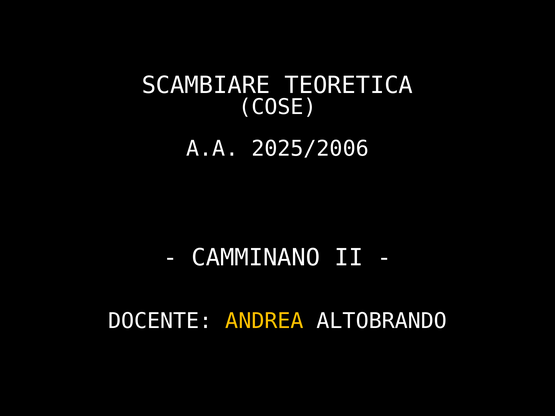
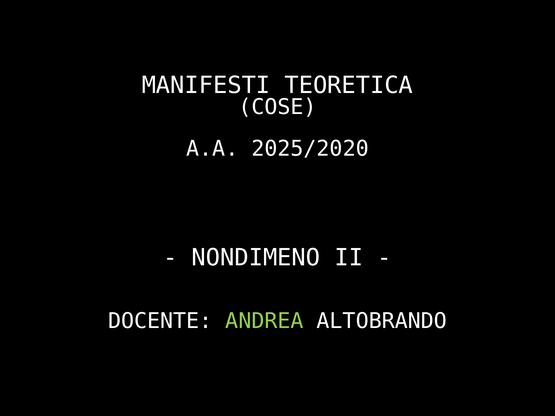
SCAMBIARE: SCAMBIARE -> MANIFESTI (206, 85)
2025/2006: 2025/2006 -> 2025/2020 (310, 149)
CAMMINANO: CAMMINANO -> NONDIMENO (256, 258)
ANDREA colour: yellow -> light green (264, 321)
